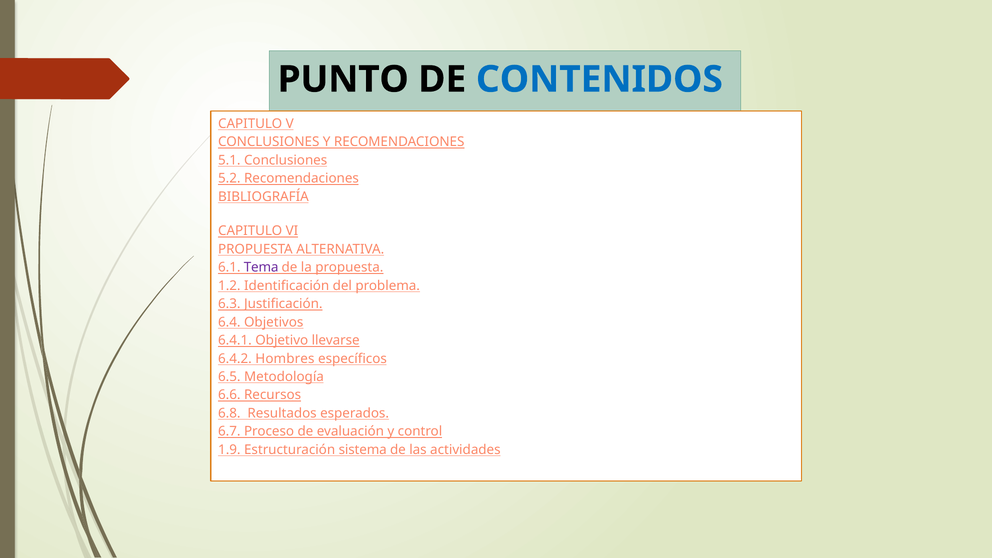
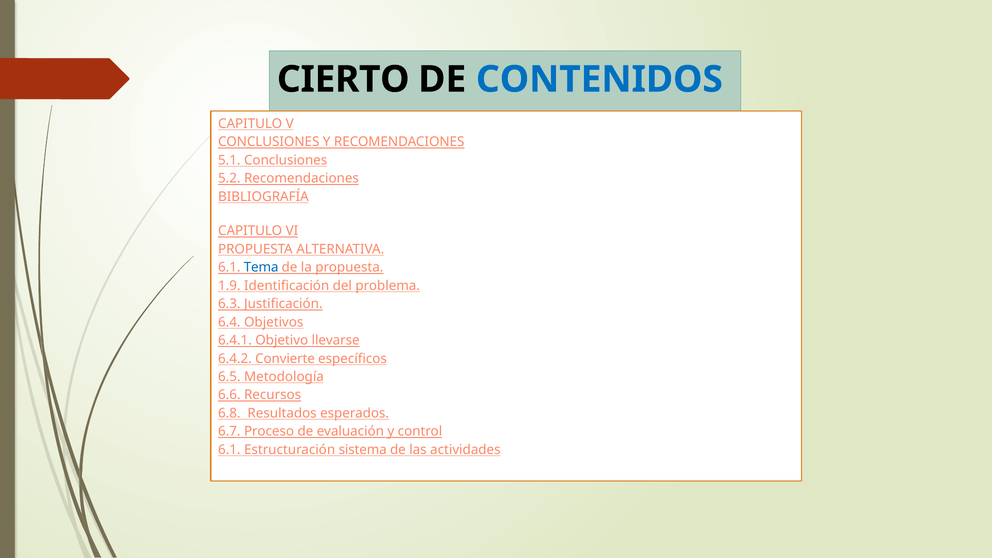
PUNTO: PUNTO -> CIERTO (343, 79)
Tema colour: purple -> blue (261, 267)
1.2: 1.2 -> 1.9 (229, 286)
Hombres: Hombres -> Convierte (285, 359)
1.9: 1.9 -> 6.1 (229, 450)
